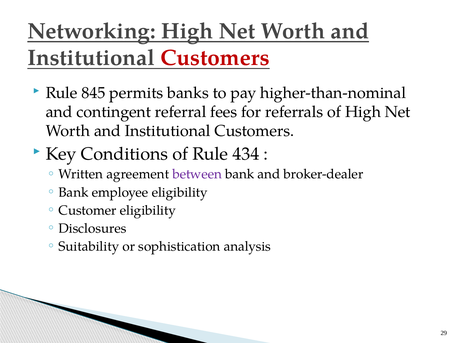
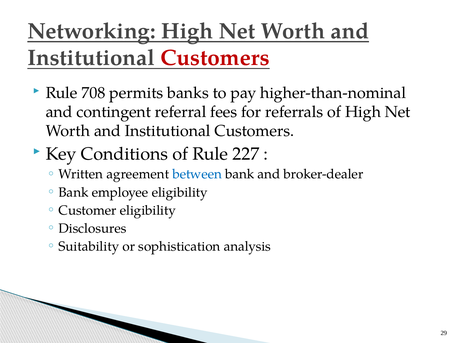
845: 845 -> 708 (93, 93)
434: 434 -> 227 (246, 154)
between colour: purple -> blue (197, 174)
